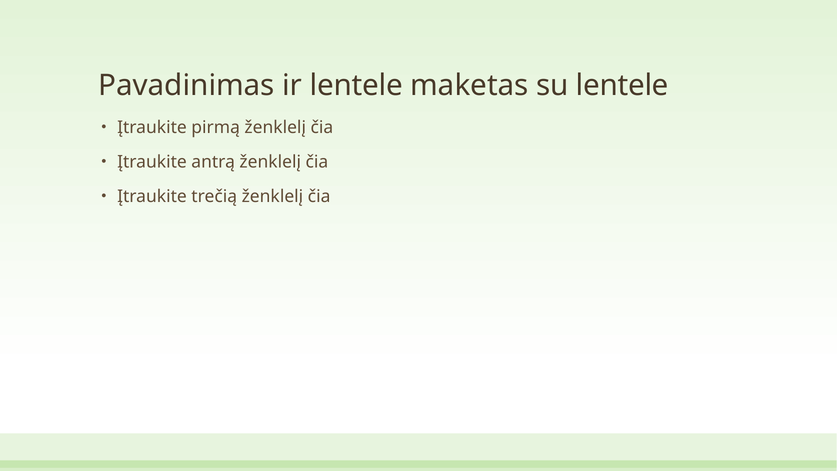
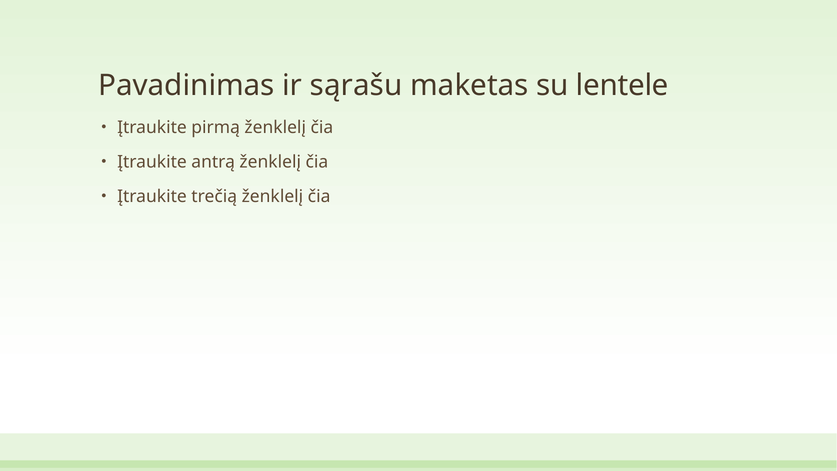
ir lentele: lentele -> sąrašu (356, 85)
